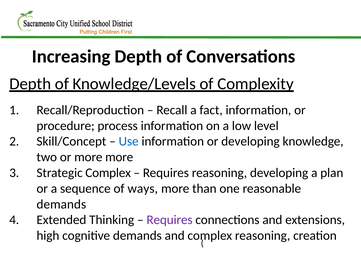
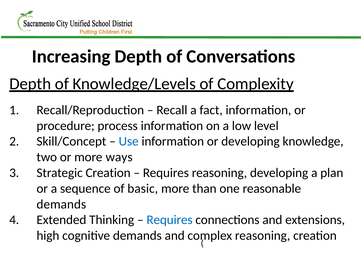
more more: more -> ways (119, 157)
Strategic Complex: Complex -> Creation (108, 173)
ways: ways -> basic (143, 188)
Requires colour: purple -> blue (170, 220)
